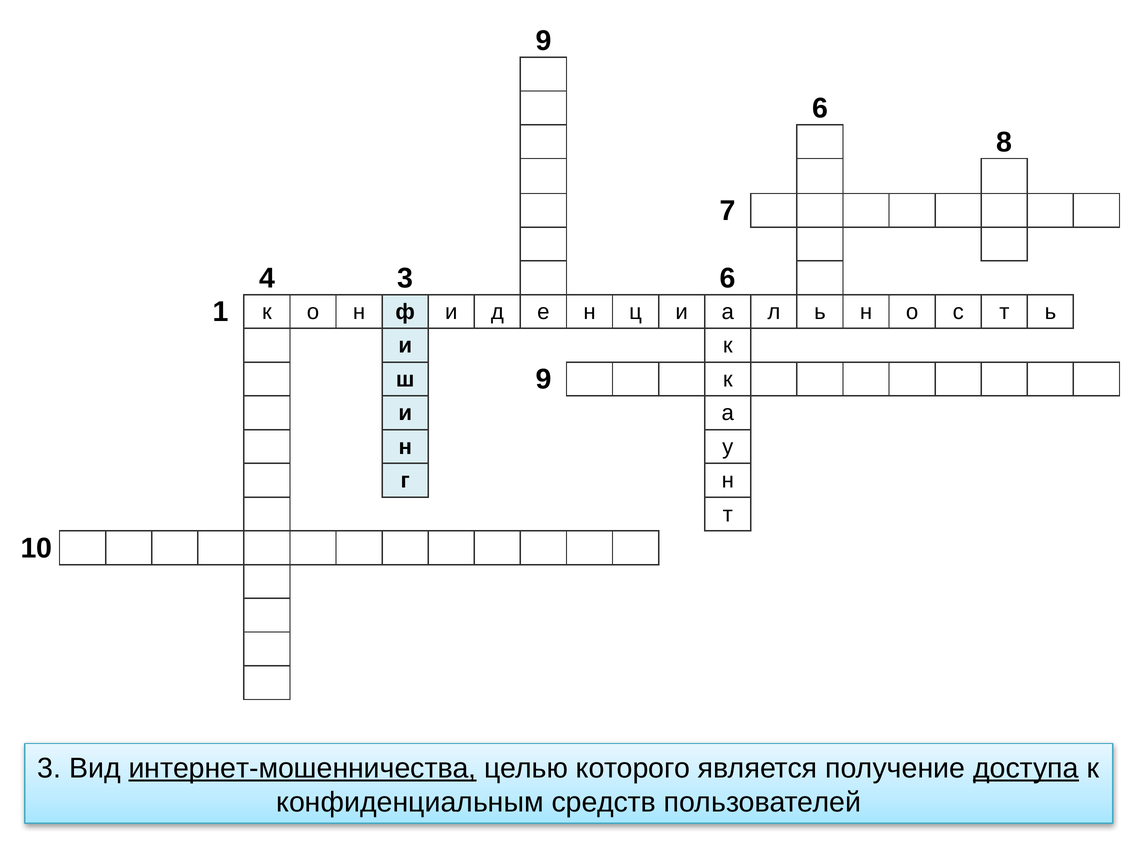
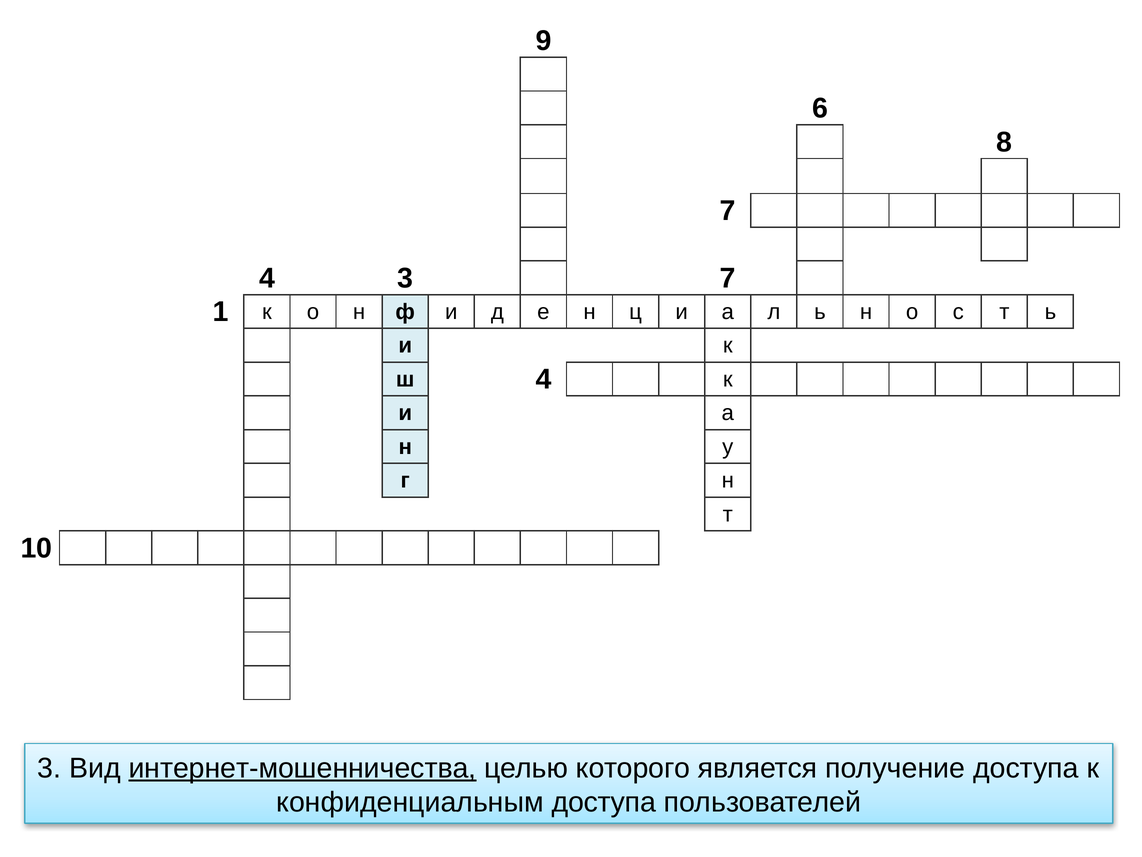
3 6: 6 -> 7 (728, 278)
ш 9: 9 -> 4 (543, 379)
доступа underline: present -> none (1026, 768)
конфиденциальным средств: средств -> доступа (604, 802)
